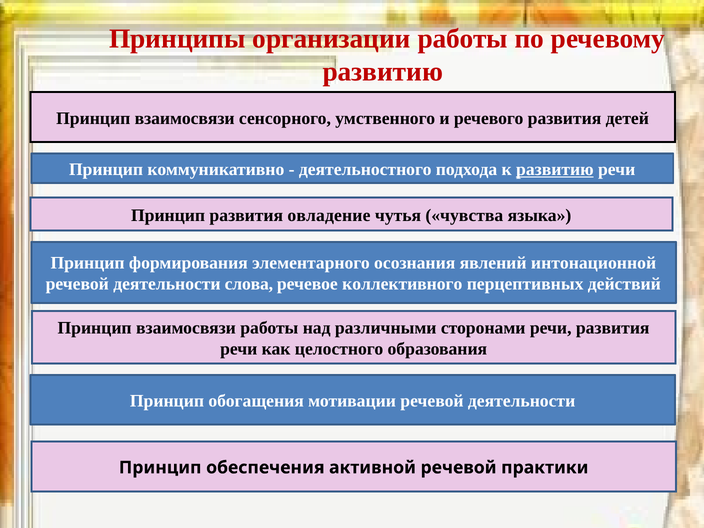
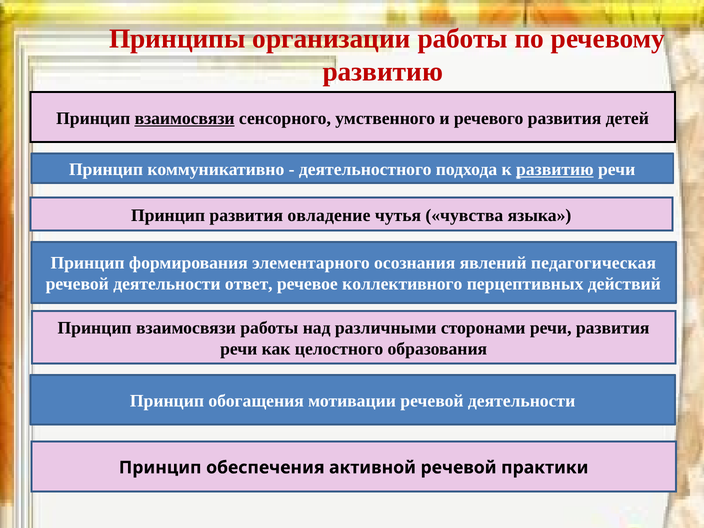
взаимосвязи underline: none -> present (185, 118)
интонационной: интонационной -> педагогическая (594, 263)
слова: слова -> ответ (249, 284)
